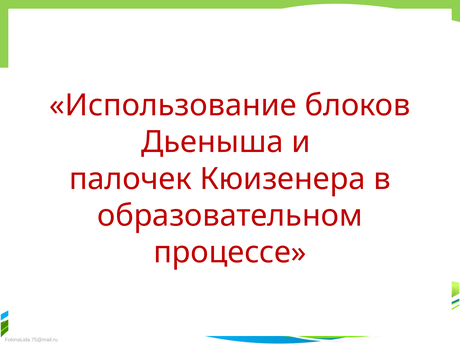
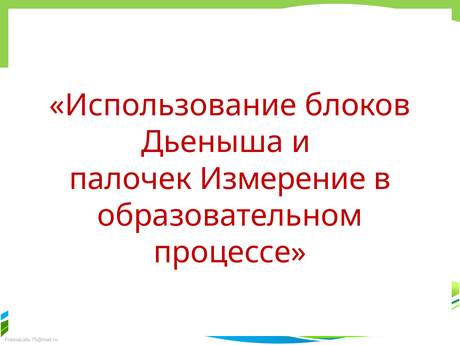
Кюизенера: Кюизенера -> Измерение (283, 179)
